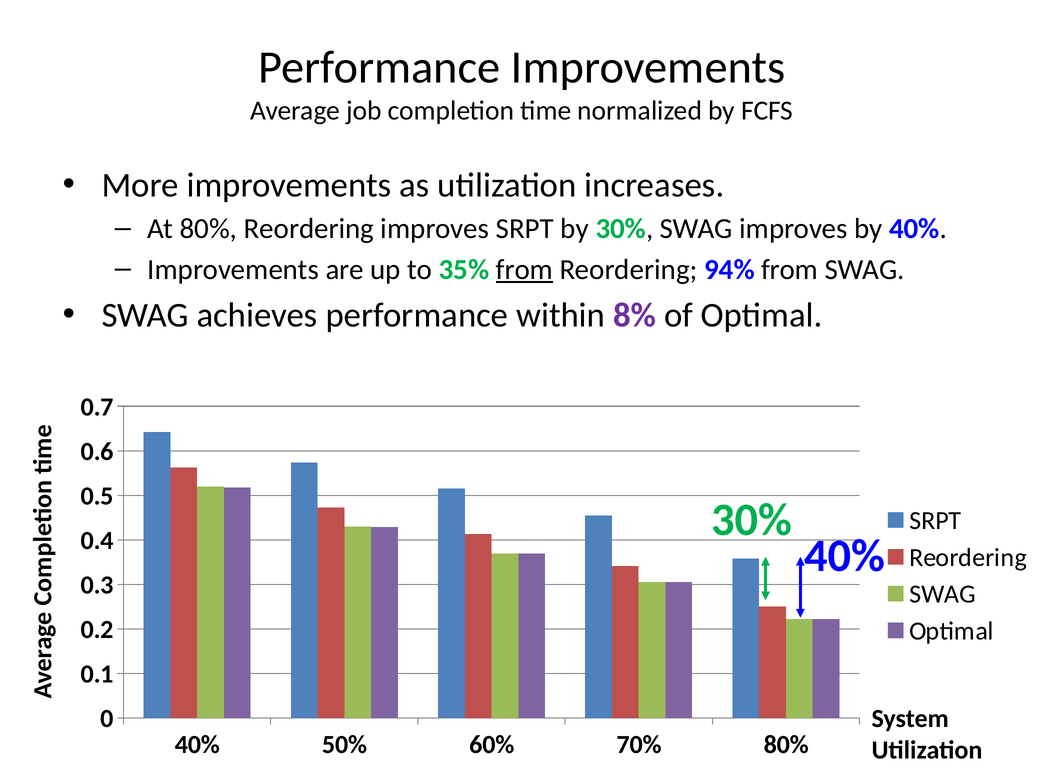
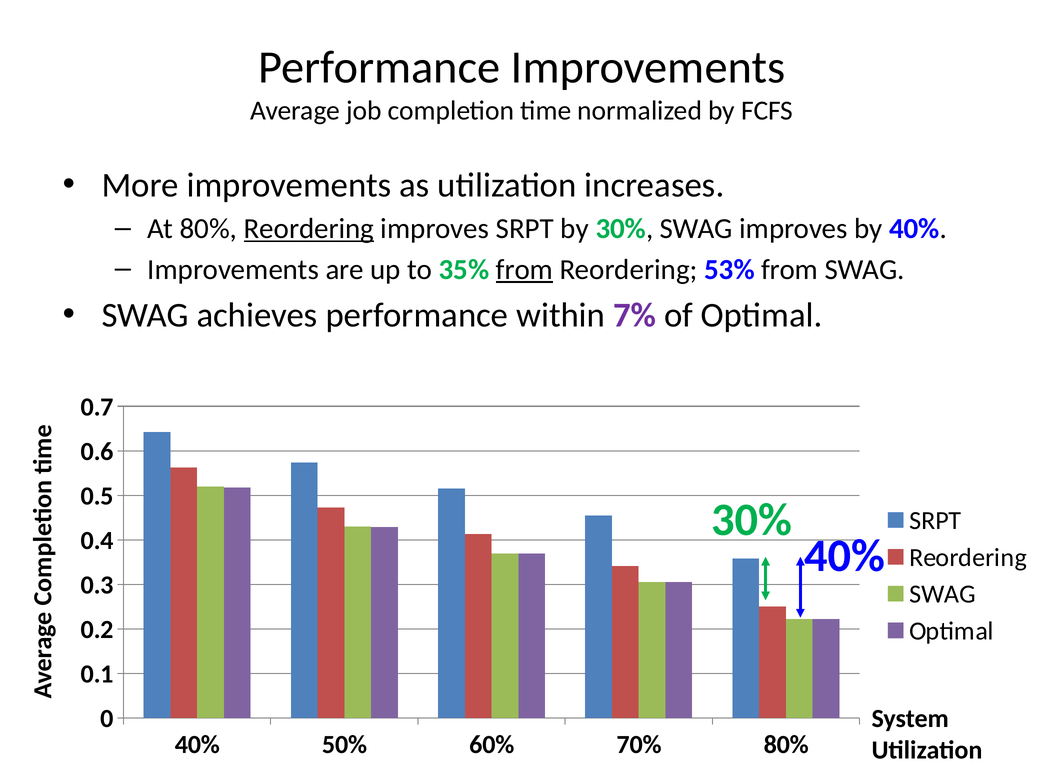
Reordering underline: none -> present (309, 229)
94%: 94% -> 53% (729, 270)
8%: 8% -> 7% (635, 315)
